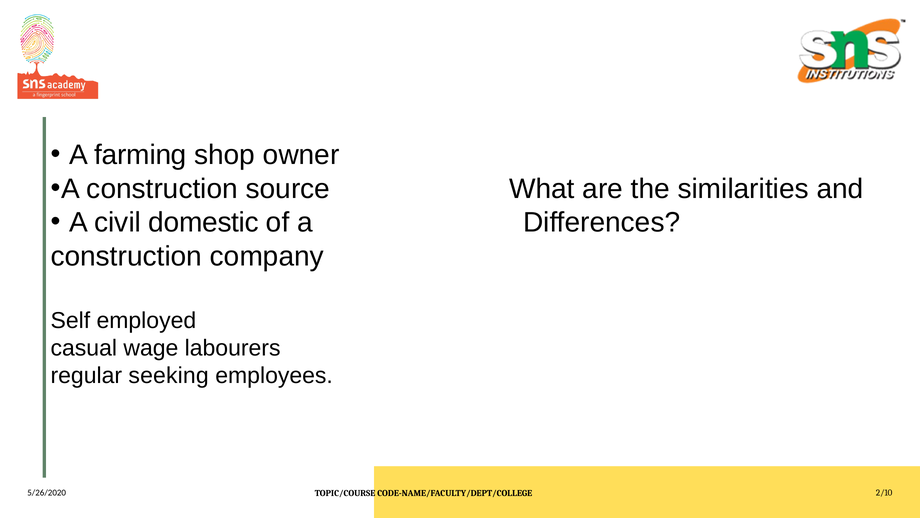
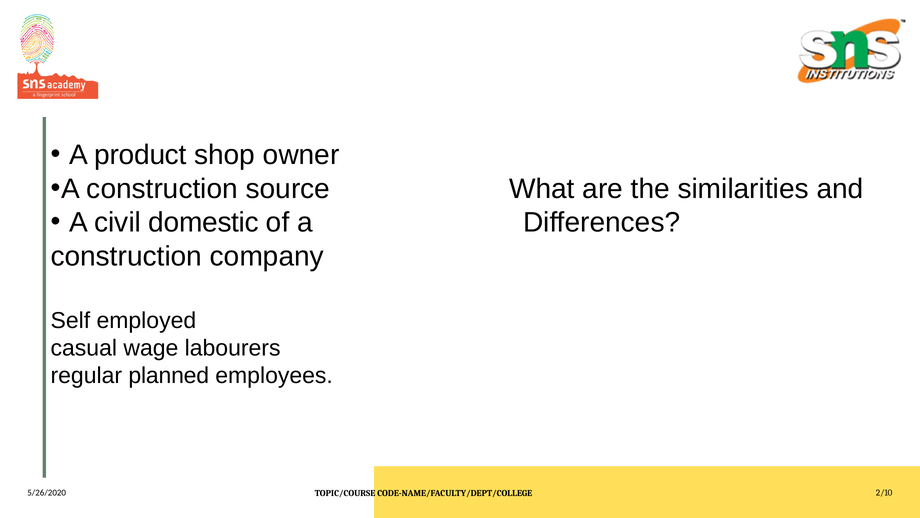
farming: farming -> product (140, 155)
seeking: seeking -> planned (169, 375)
